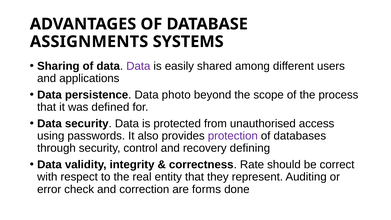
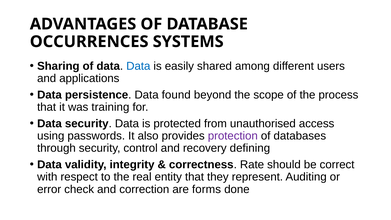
ASSIGNMENTS: ASSIGNMENTS -> OCCURRENCES (89, 42)
Data colour: purple -> blue (138, 66)
photo: photo -> found (176, 95)
defined: defined -> training (110, 107)
